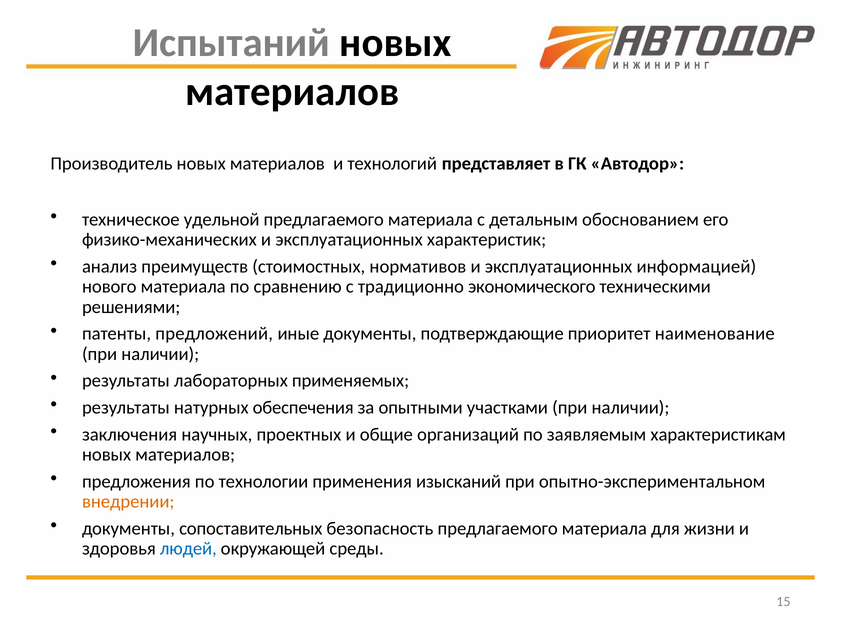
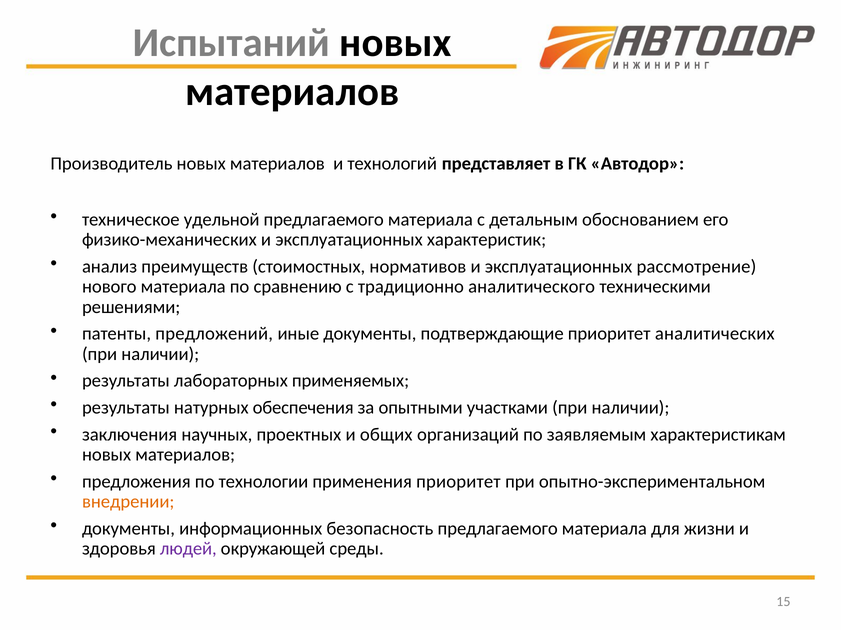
информацией: информацией -> рассмотрение (696, 267)
экономического: экономического -> аналитического (532, 287)
наименование: наименование -> аналитических (715, 334)
общие: общие -> общих (386, 435)
применения изысканий: изысканий -> приоритет (458, 482)
сопоставительных: сопоставительных -> информационных (251, 529)
людей colour: blue -> purple (188, 549)
